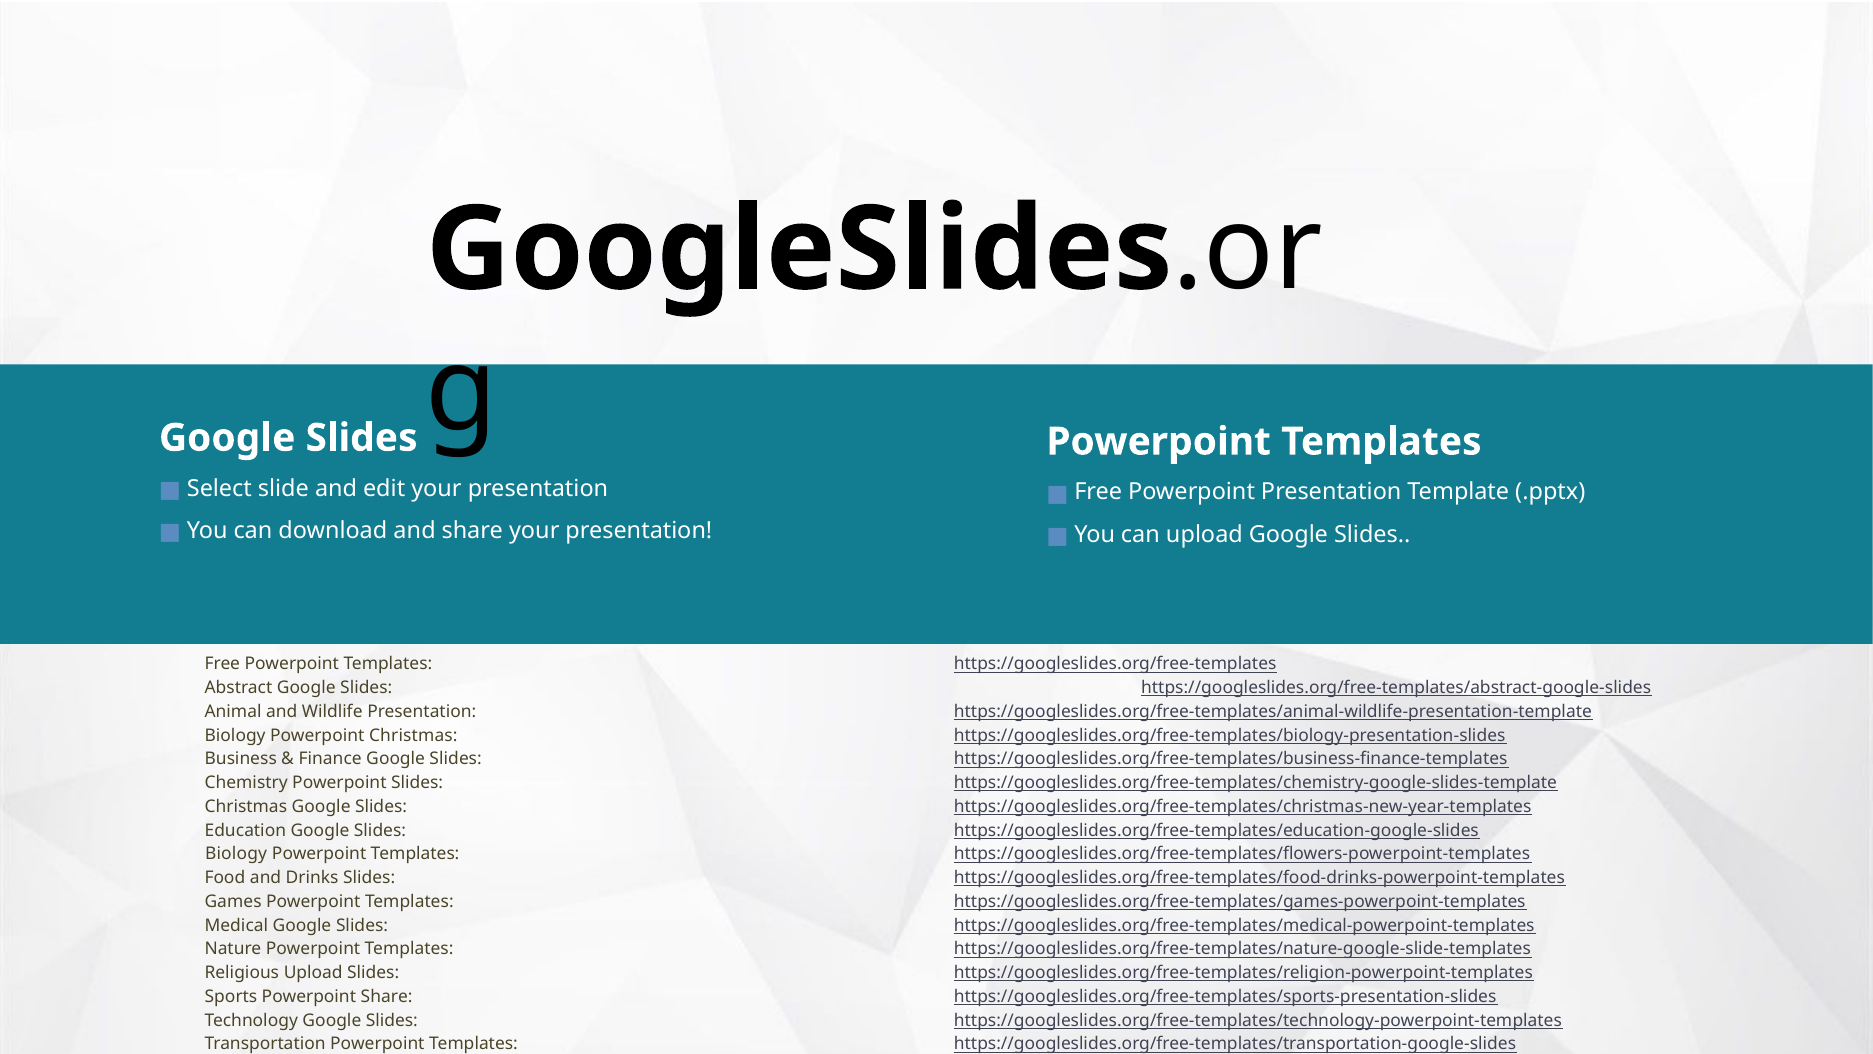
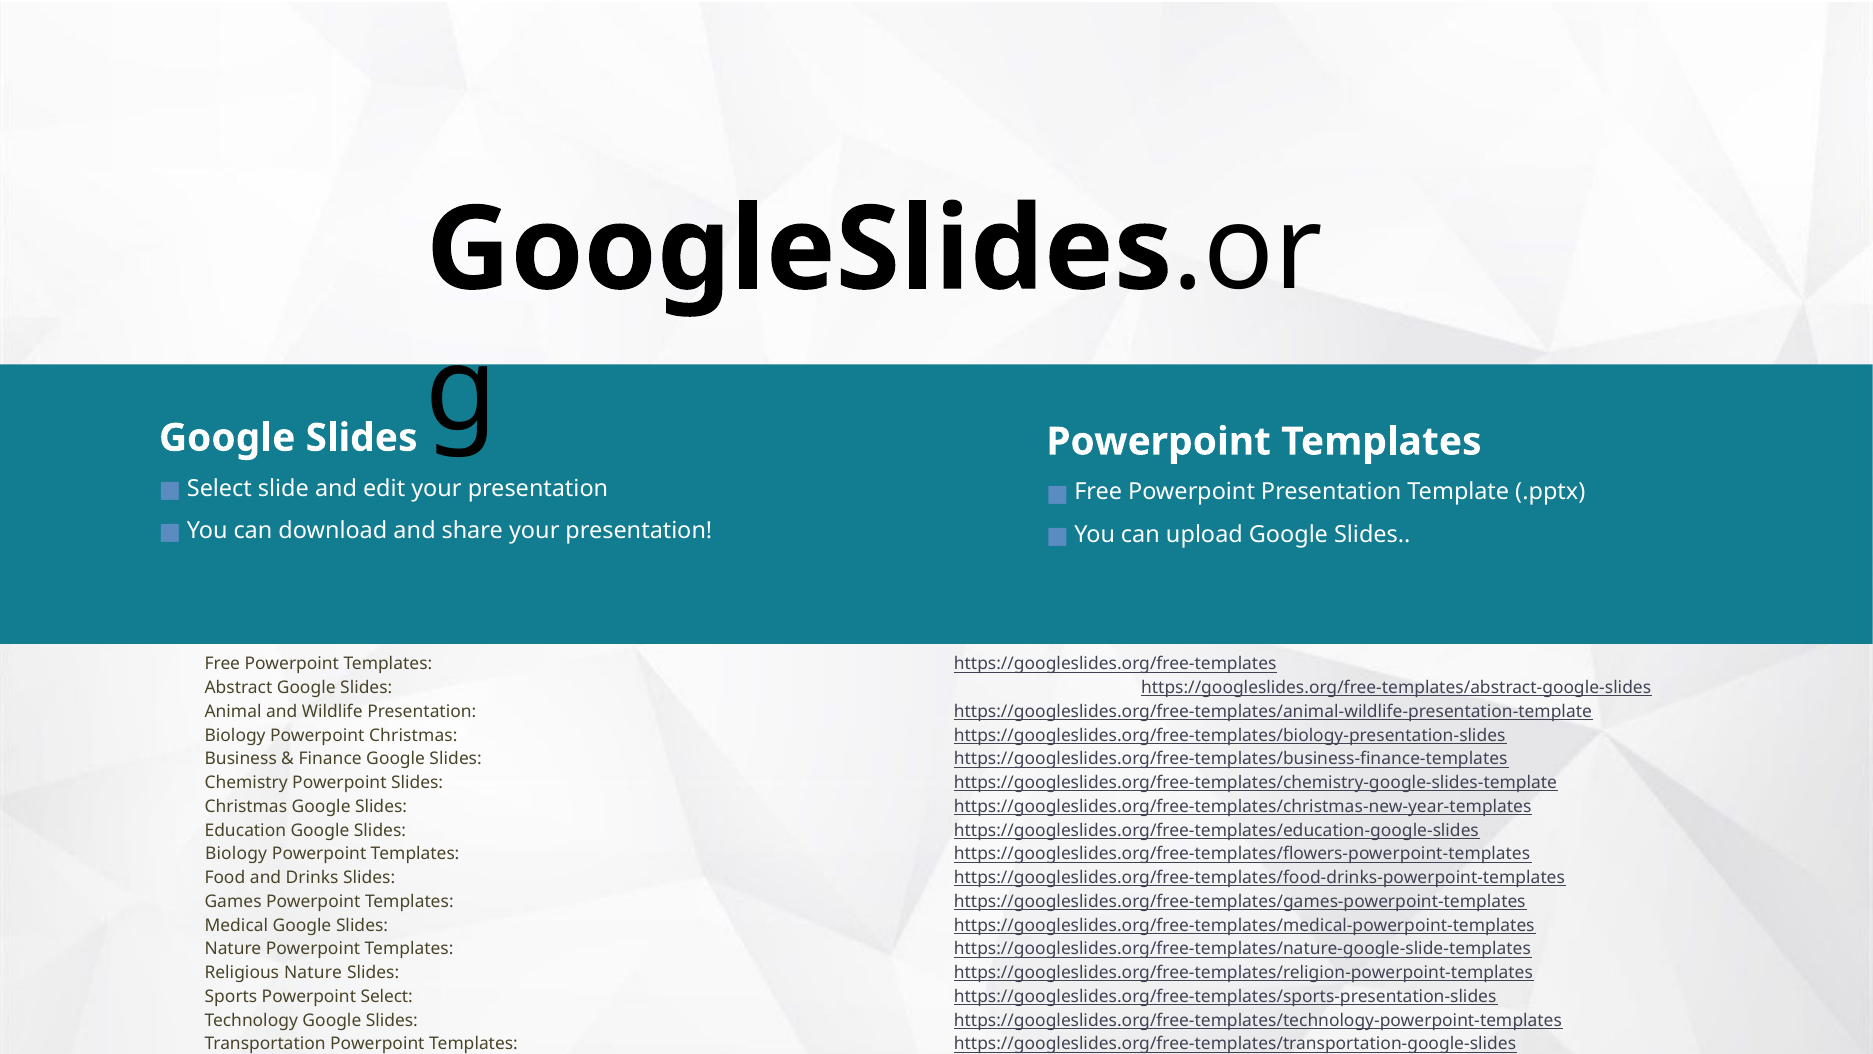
Religious Upload: Upload -> Nature (313, 972)
Powerpoint Share: Share -> Select (387, 996)
